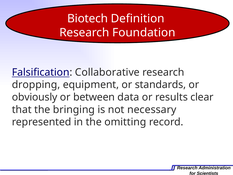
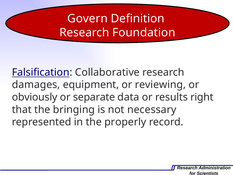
Biotech: Biotech -> Govern (88, 19)
dropping: dropping -> damages (36, 85)
standards: standards -> reviewing (160, 85)
between: between -> separate (94, 97)
clear: clear -> right (202, 97)
omitting: omitting -> properly (125, 122)
